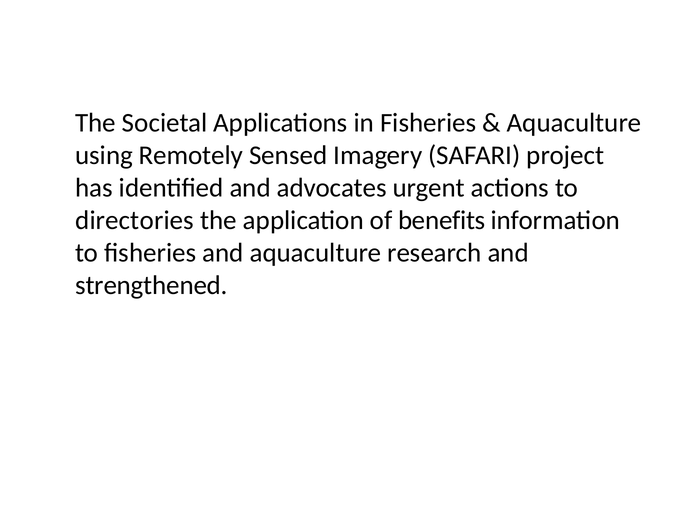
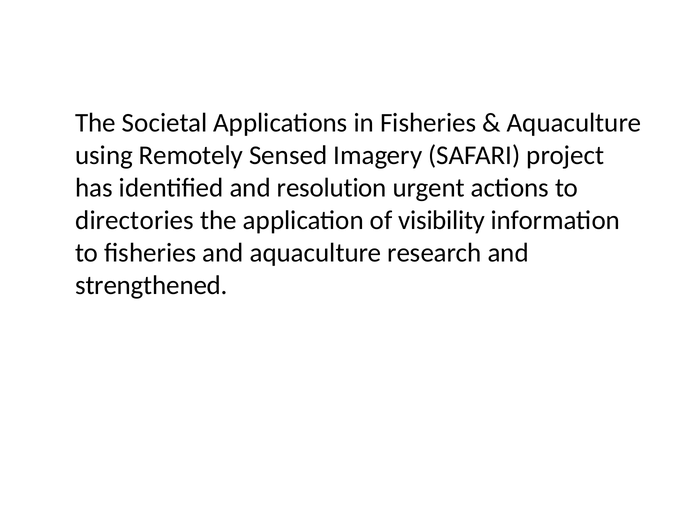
advocates: advocates -> resolution (332, 188)
benefits: benefits -> visibility (442, 220)
